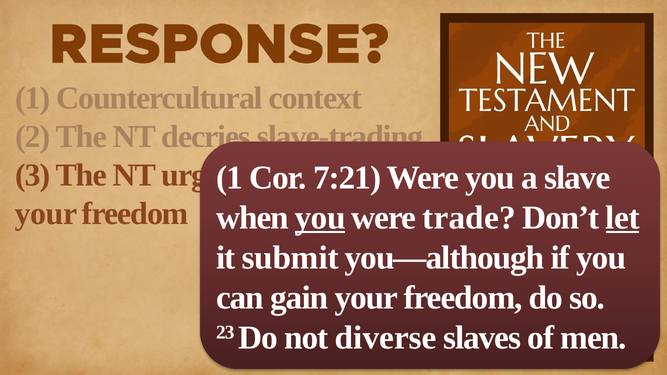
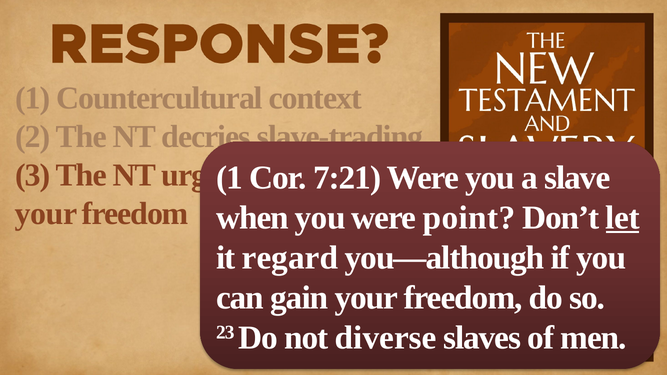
you underline: present -> none (320, 218)
trade: trade -> point (469, 218)
submit: submit -> regard (290, 258)
